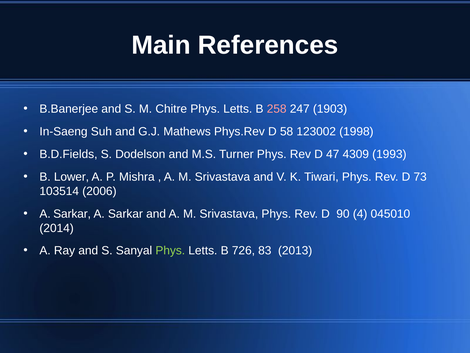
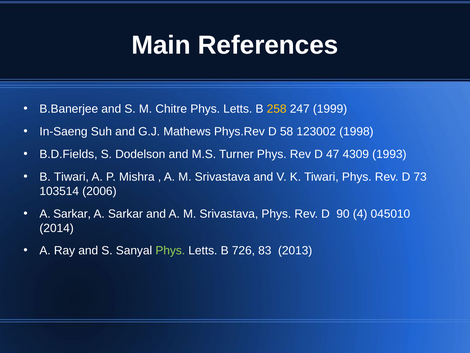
258 colour: pink -> yellow (277, 109)
1903: 1903 -> 1999 (330, 109)
B Lower: Lower -> Tiwari (71, 177)
